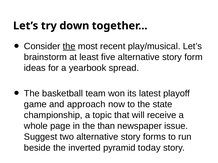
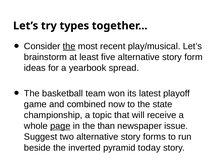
down: down -> types (74, 26)
approach: approach -> combined (86, 105)
page underline: none -> present (60, 126)
